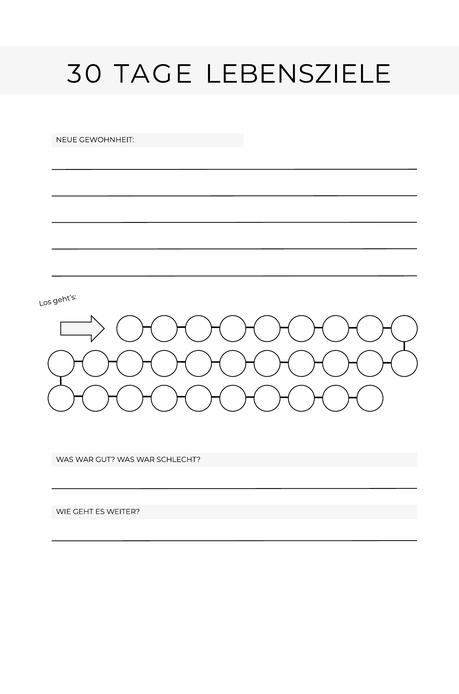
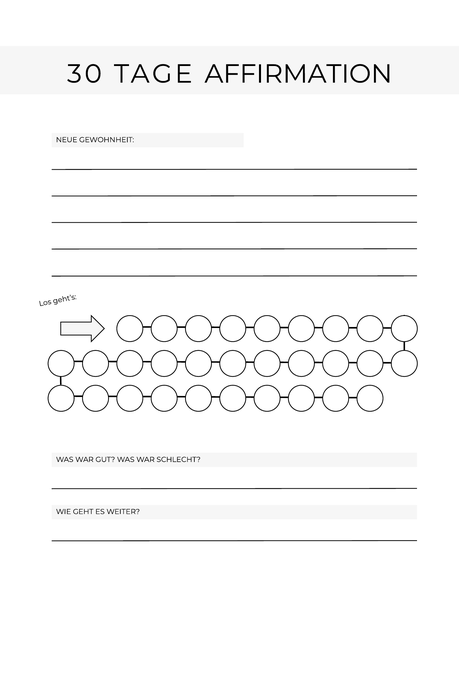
LEBENSZIELE: LEBENSZIELE -> AFFIRMATION (298, 74)
